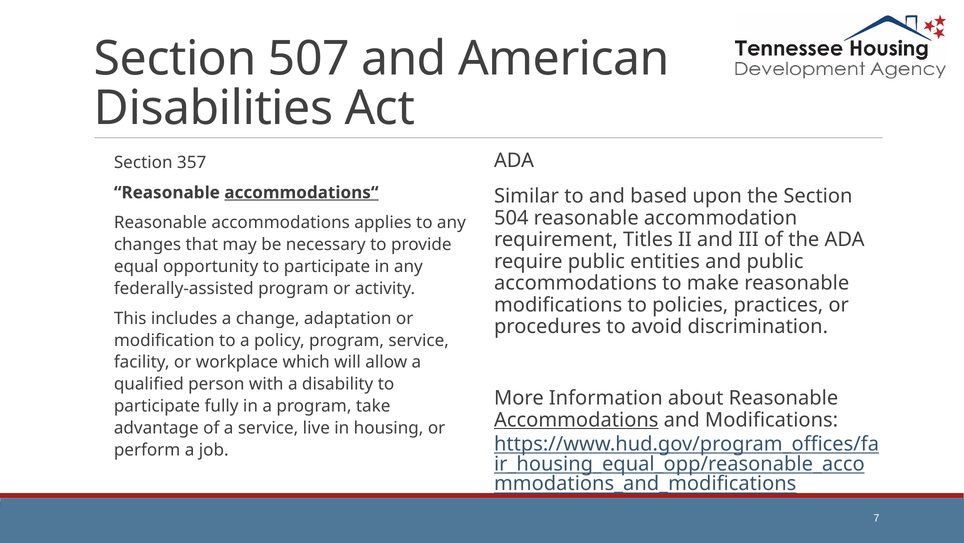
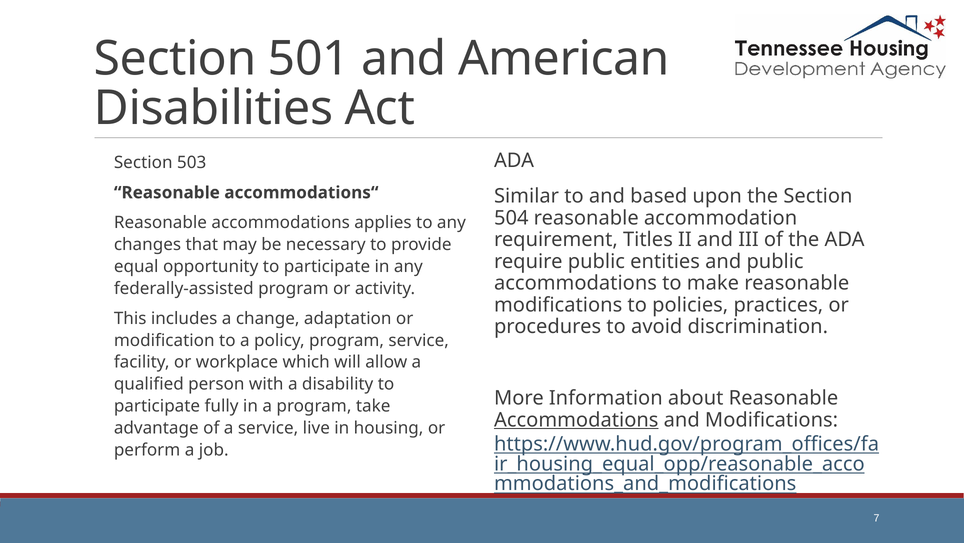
507: 507 -> 501 (309, 59)
357: 357 -> 503 (192, 162)
accommodations“ underline: present -> none (301, 192)
